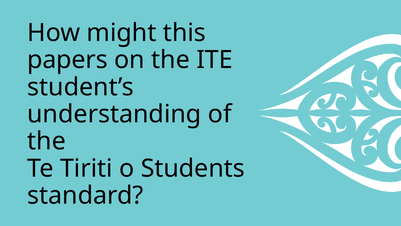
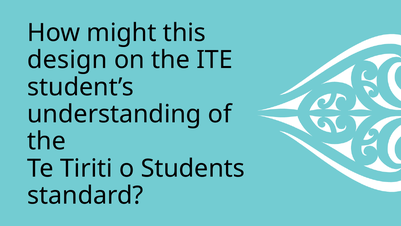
papers: papers -> design (67, 60)
